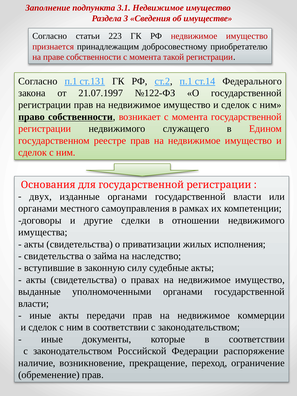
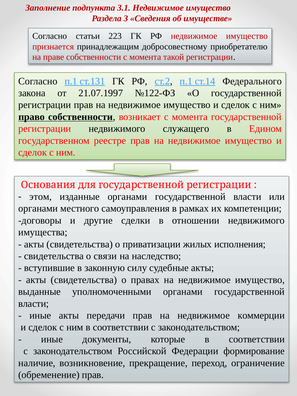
двух: двух -> этом (41, 197)
займа: займа -> связи (105, 256)
распоряжение: распоряжение -> формирование (254, 351)
